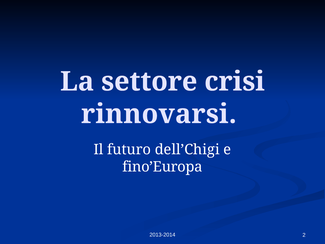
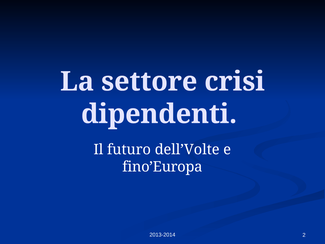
rinnovarsi: rinnovarsi -> dipendenti (159, 114)
dell’Chigi: dell’Chigi -> dell’Volte (187, 149)
